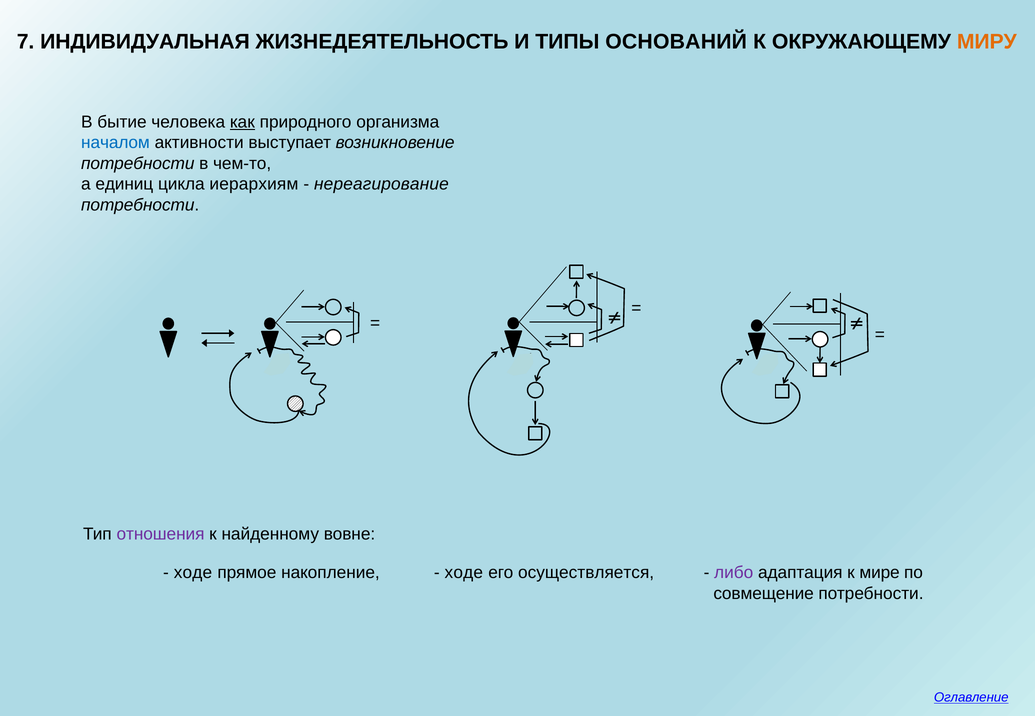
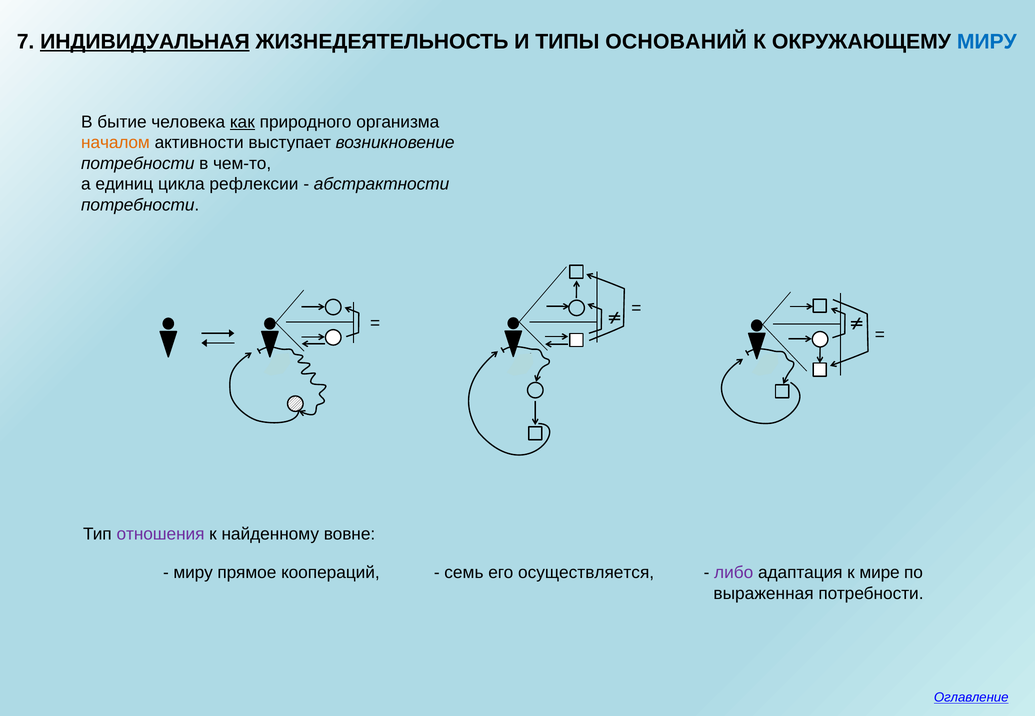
ИНДИВИДУАЛЬНАЯ underline: none -> present (145, 42)
МИРУ colour: orange -> blue (987, 42)
началом colour: blue -> orange (115, 143)
иерархиям: иерархиям -> рефлексии (254, 184)
нереагирование: нереагирование -> абстрактности (382, 184)
ходе: ходе -> миру (193, 573)
накопление: накопление -> коопераций (330, 573)
ходе: ходе -> семь (464, 573)
совмещение: совмещение -> выраженная (764, 594)
